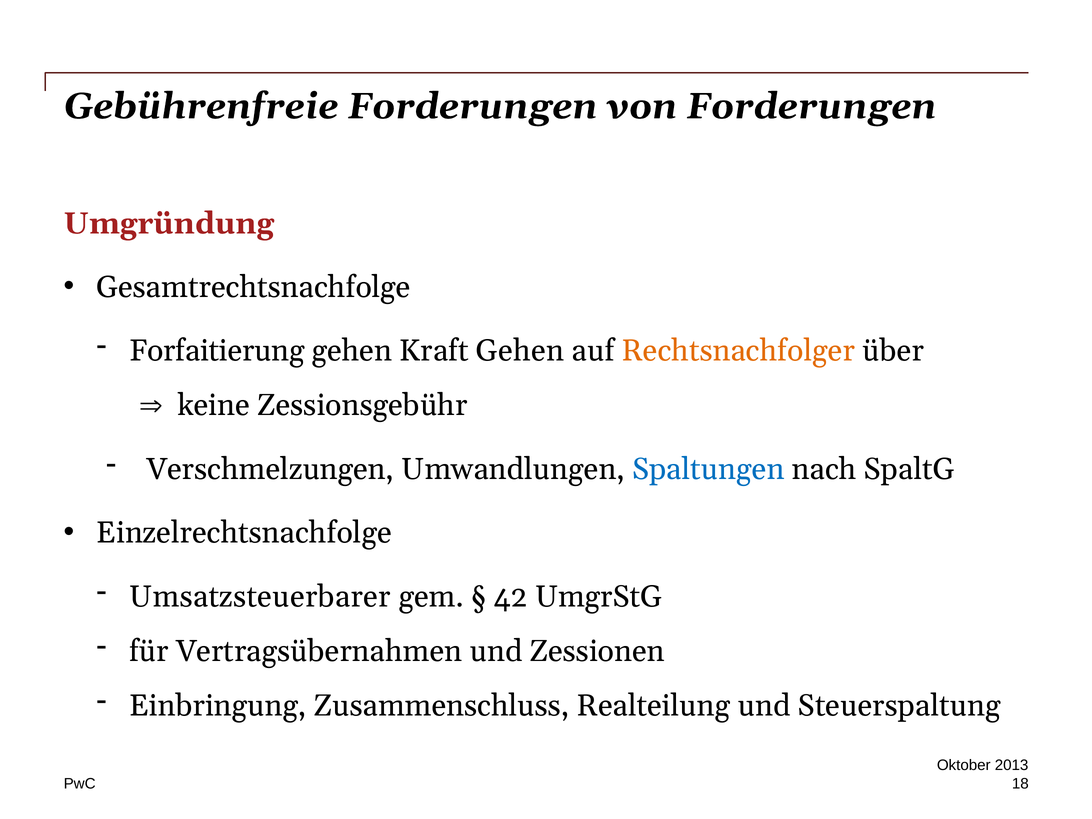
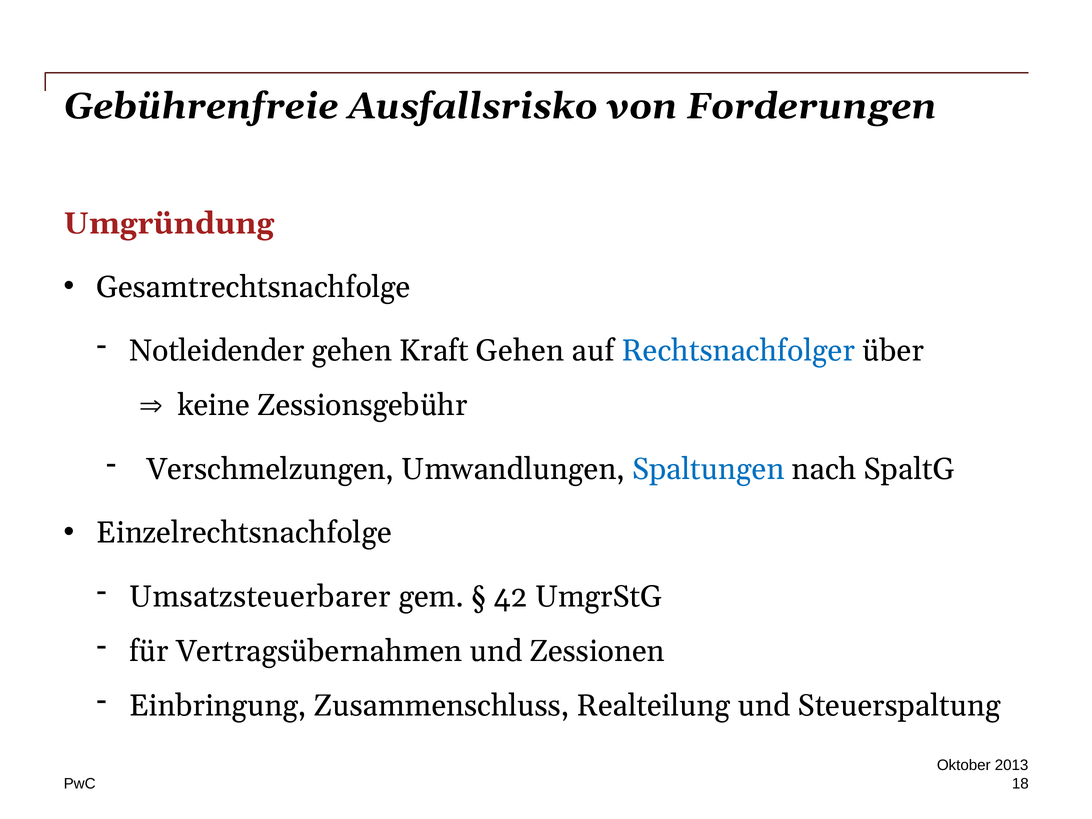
Gebührenfreie Forderungen: Forderungen -> Ausfallsrisko (473, 106)
Forfaitierung: Forfaitierung -> Notleidender (217, 351)
Rechtsnachfolger colour: orange -> blue (738, 351)
